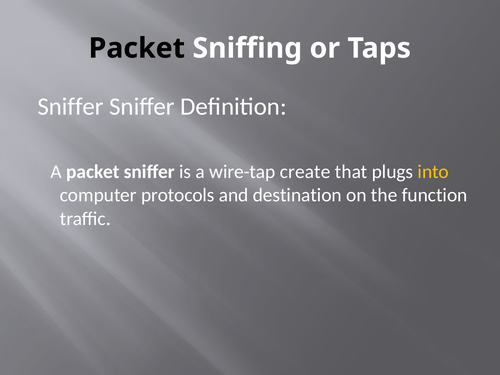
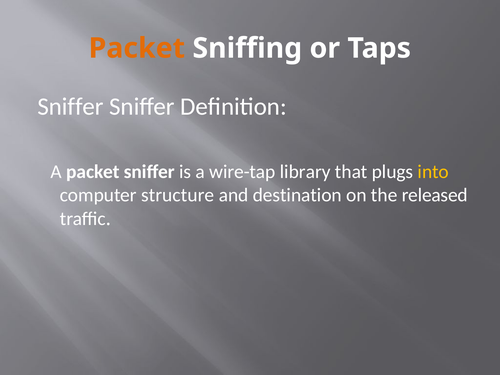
Packet colour: black -> orange (137, 48)
create: create -> library (305, 172)
protocols: protocols -> structure (178, 195)
function: function -> released (435, 195)
